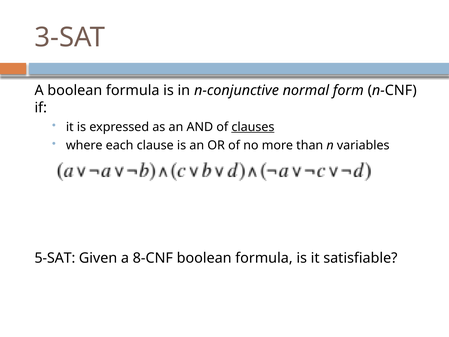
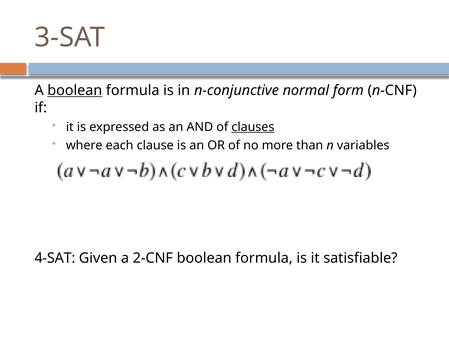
boolean underline: none -> present (75, 90)
5-SAT: 5-SAT -> 4-SAT (55, 258)
8-CNF: 8-CNF -> 2-CNF (153, 258)
